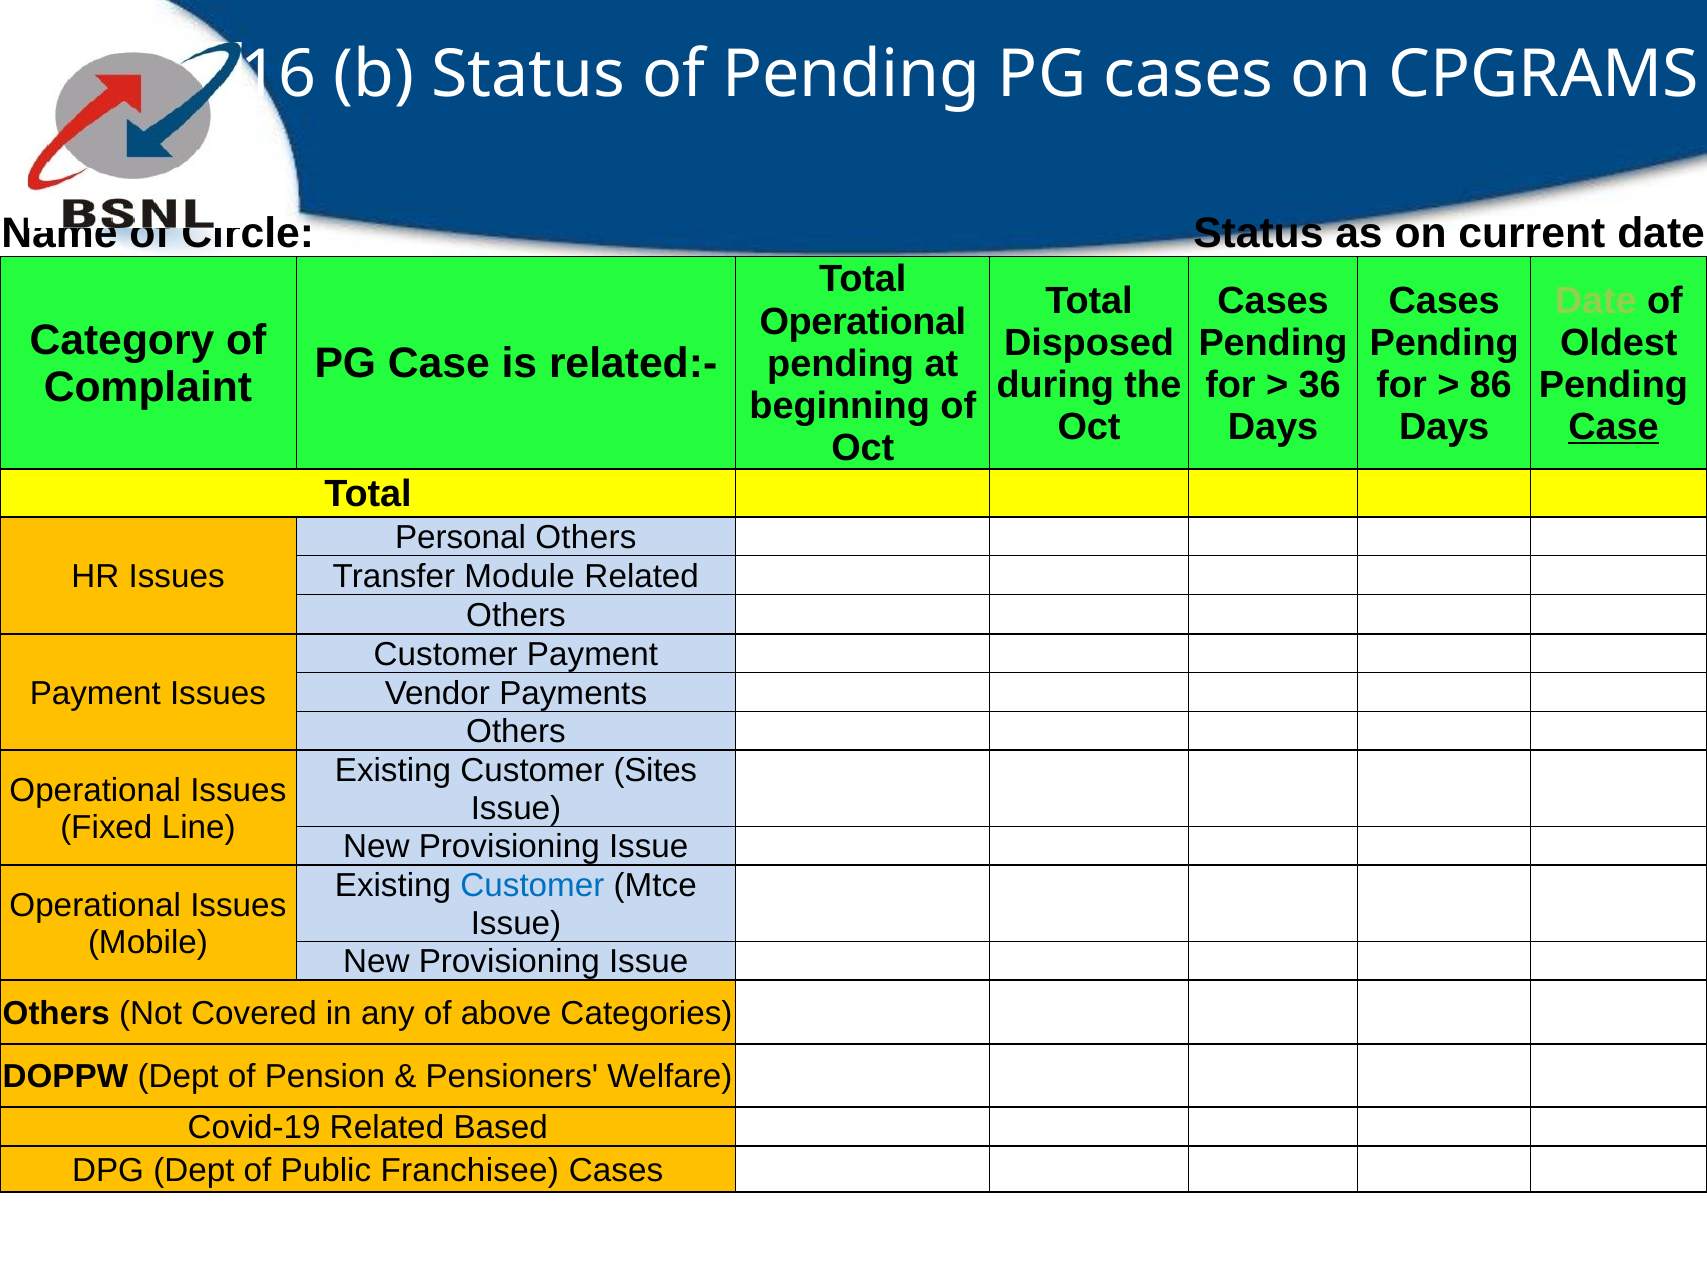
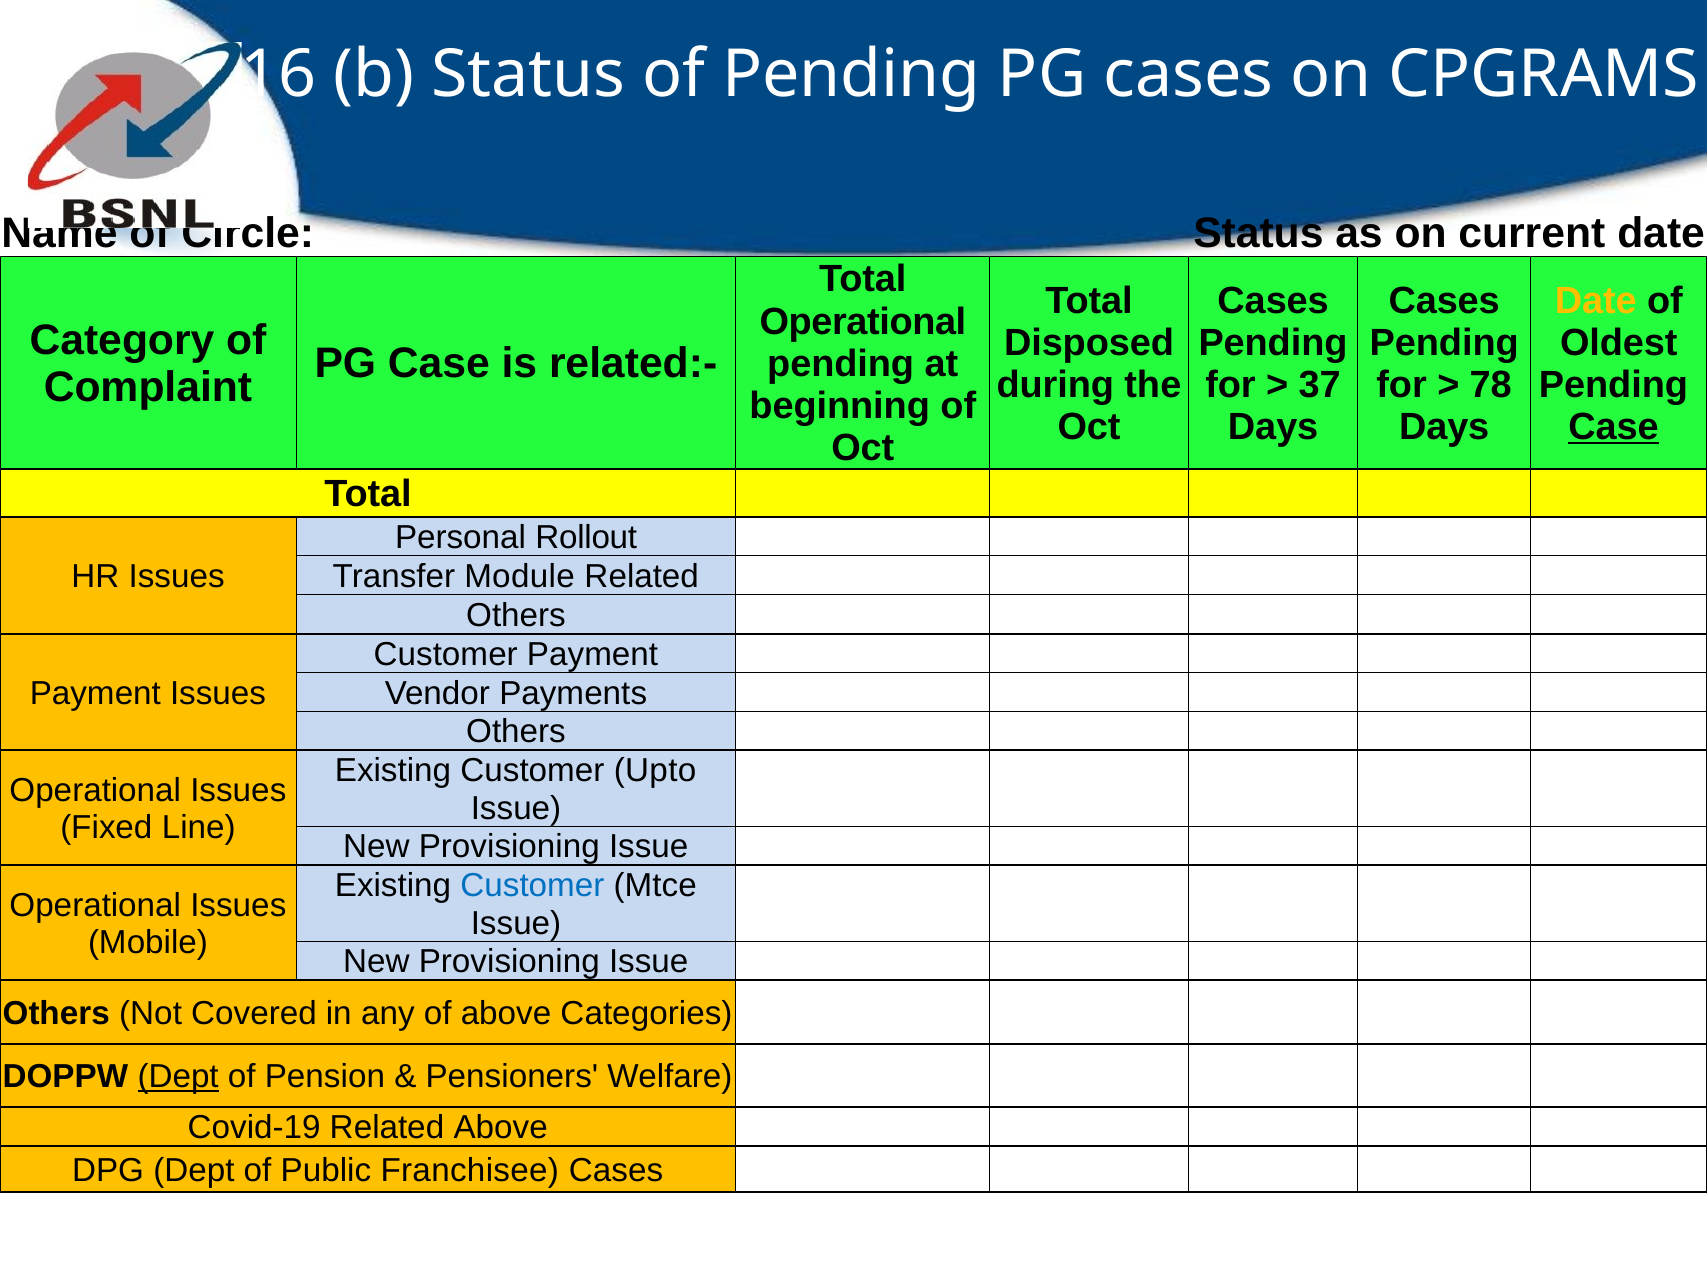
Date colour: light green -> yellow (1596, 301)
36: 36 -> 37 (1320, 385)
86: 86 -> 78 (1491, 385)
Personal Others: Others -> Rollout (586, 538)
Sites: Sites -> Upto (655, 771)
Dept underline: none -> present (178, 1077)
Related Based: Based -> Above (501, 1128)
